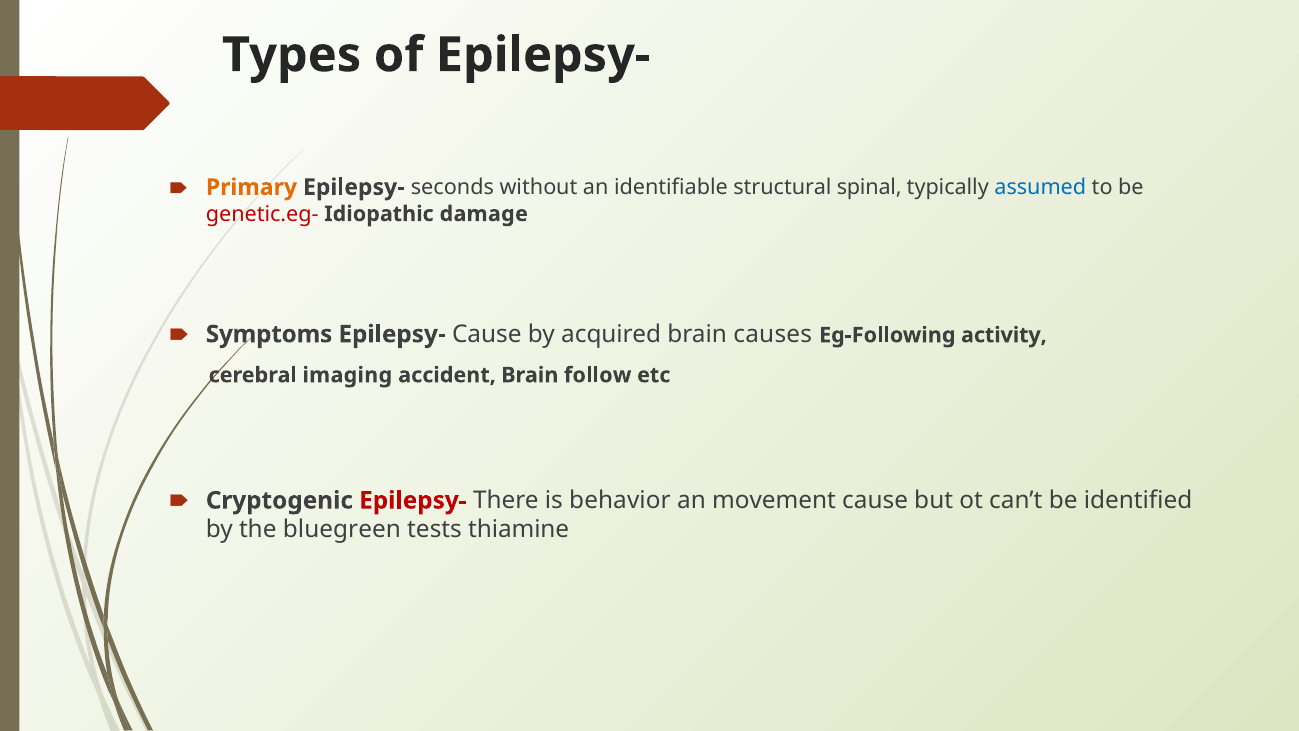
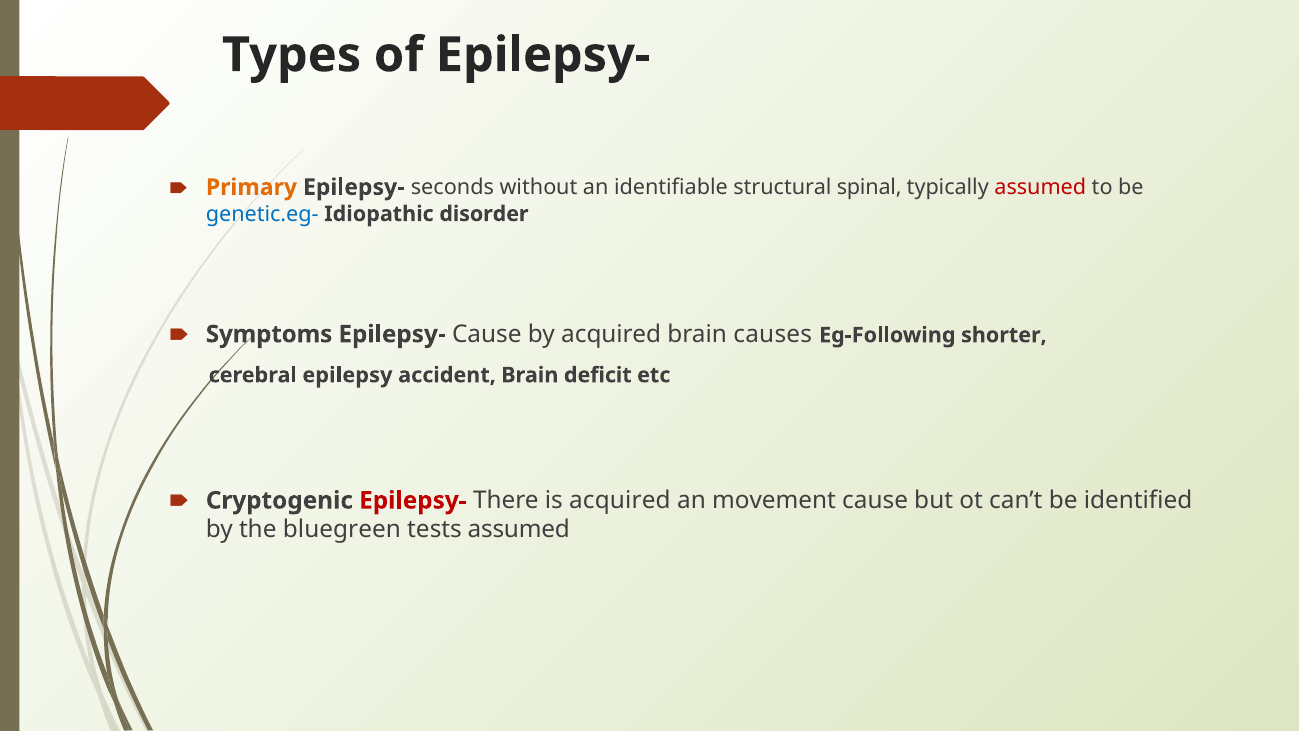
assumed colour: blue -> red (1040, 188)
genetic.eg- colour: red -> blue (262, 214)
damage: damage -> disorder (484, 214)
activity: activity -> shorter (1004, 335)
imaging: imaging -> epilepsy (347, 375)
follow: follow -> deficit (598, 375)
is behavior: behavior -> acquired (620, 500)
tests thiamine: thiamine -> assumed (519, 530)
